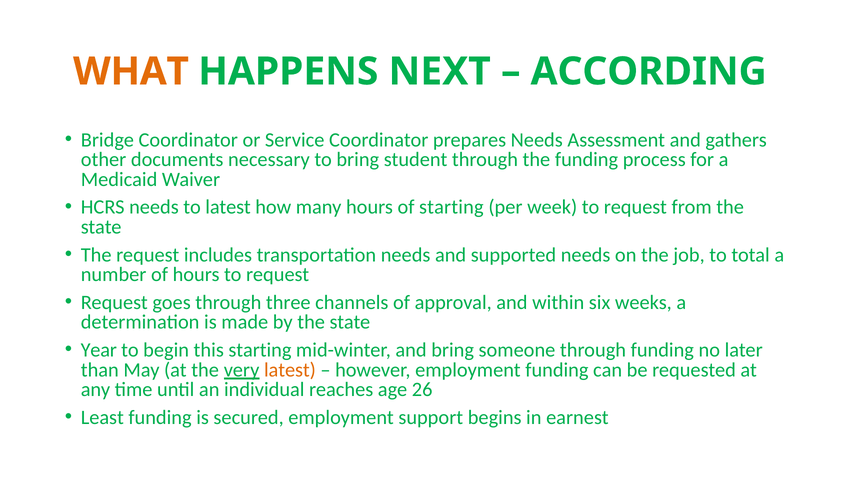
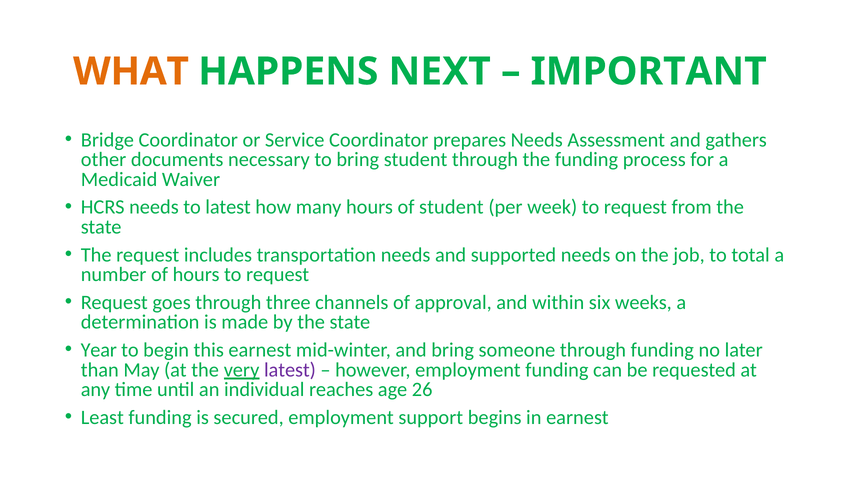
ACCORDING: ACCORDING -> IMPORTANT (649, 71)
of starting: starting -> student (451, 207)
this starting: starting -> earnest (260, 350)
latest colour: orange -> purple (290, 370)
